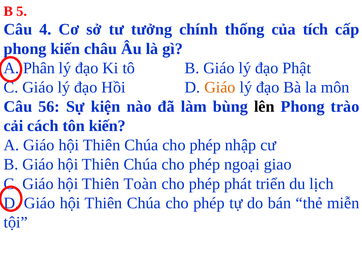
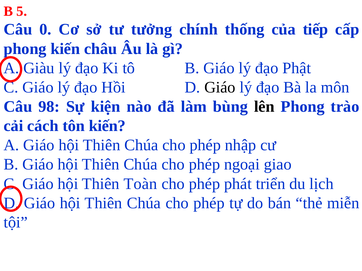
4: 4 -> 0 (45, 29)
tích: tích -> tiếp (315, 29)
Phân: Phân -> Giàu (39, 68)
Giáo colour: orange -> black (220, 87)
56: 56 -> 98 (49, 107)
